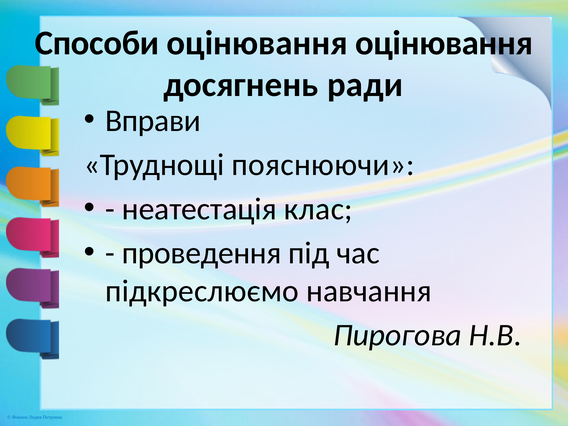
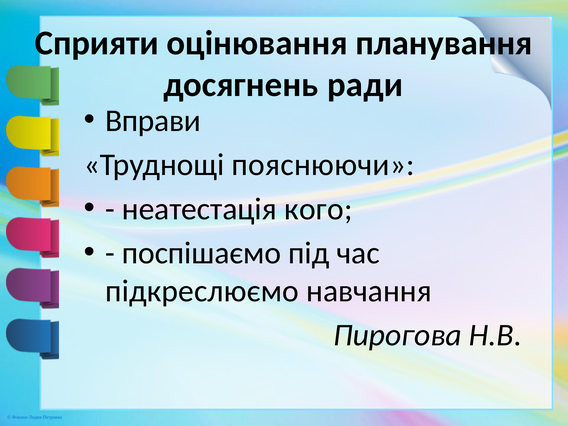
Способи: Способи -> Сприяти (97, 43)
оцінювання оцінювання: оцінювання -> планування (444, 43)
клас: клас -> кого (318, 209)
проведення: проведення -> поспішаємо (202, 253)
